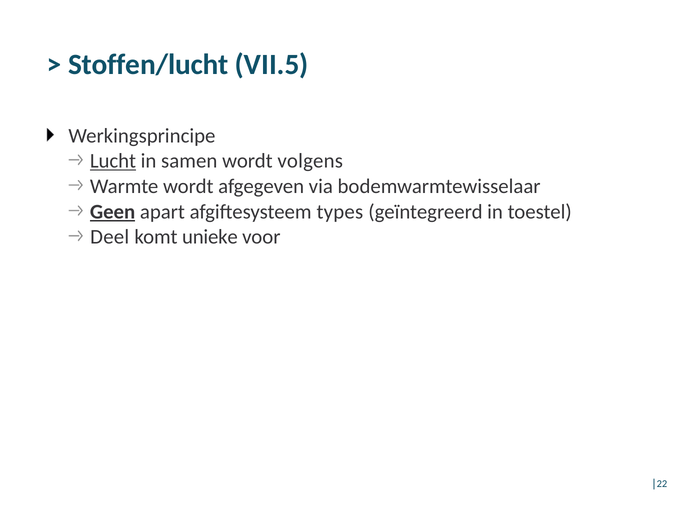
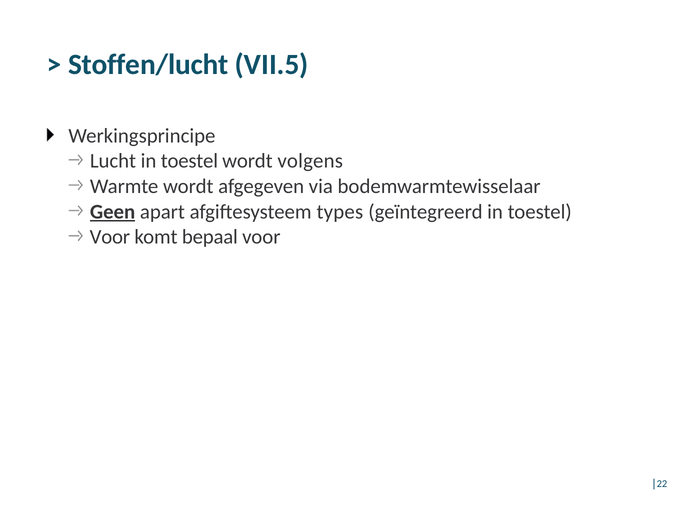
Lucht underline: present -> none (113, 161)
samen: samen -> toestel (189, 161)
Deel: Deel -> Voor (110, 237)
unieke: unieke -> bepaal (210, 237)
